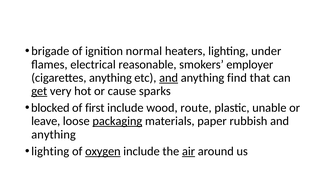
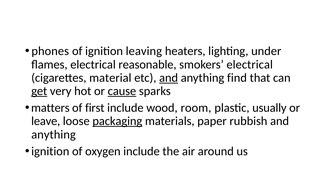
brigade: brigade -> phones (50, 51)
normal: normal -> leaving (144, 51)
smokers employer: employer -> electrical (250, 64)
cigarettes anything: anything -> material (110, 78)
cause underline: none -> present (122, 91)
blocked: blocked -> matters (50, 108)
route: route -> room (196, 108)
unable: unable -> usually (269, 108)
lighting: lighting -> ignition (50, 151)
oxygen underline: present -> none (103, 151)
air underline: present -> none (189, 151)
